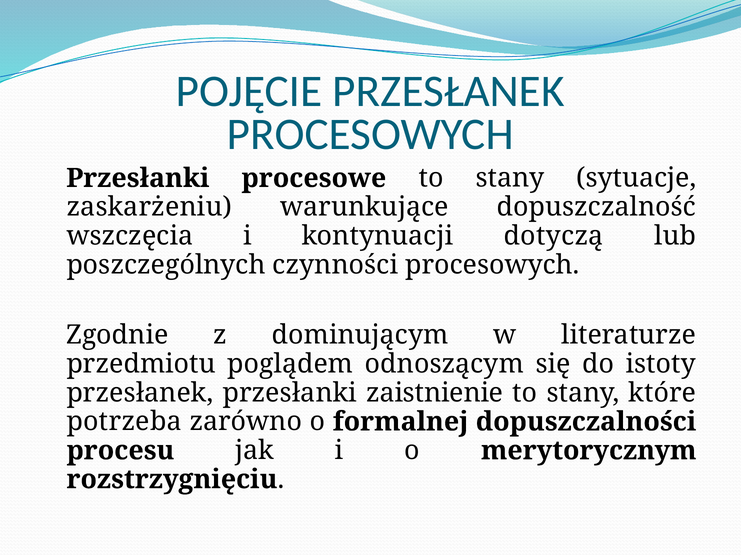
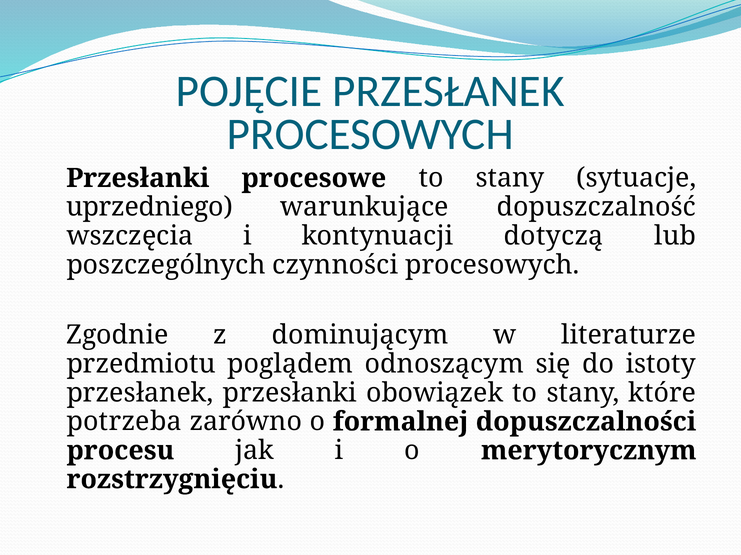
zaskarżeniu: zaskarżeniu -> uprzedniego (149, 207)
zaistnienie: zaistnienie -> obowiązek (435, 393)
